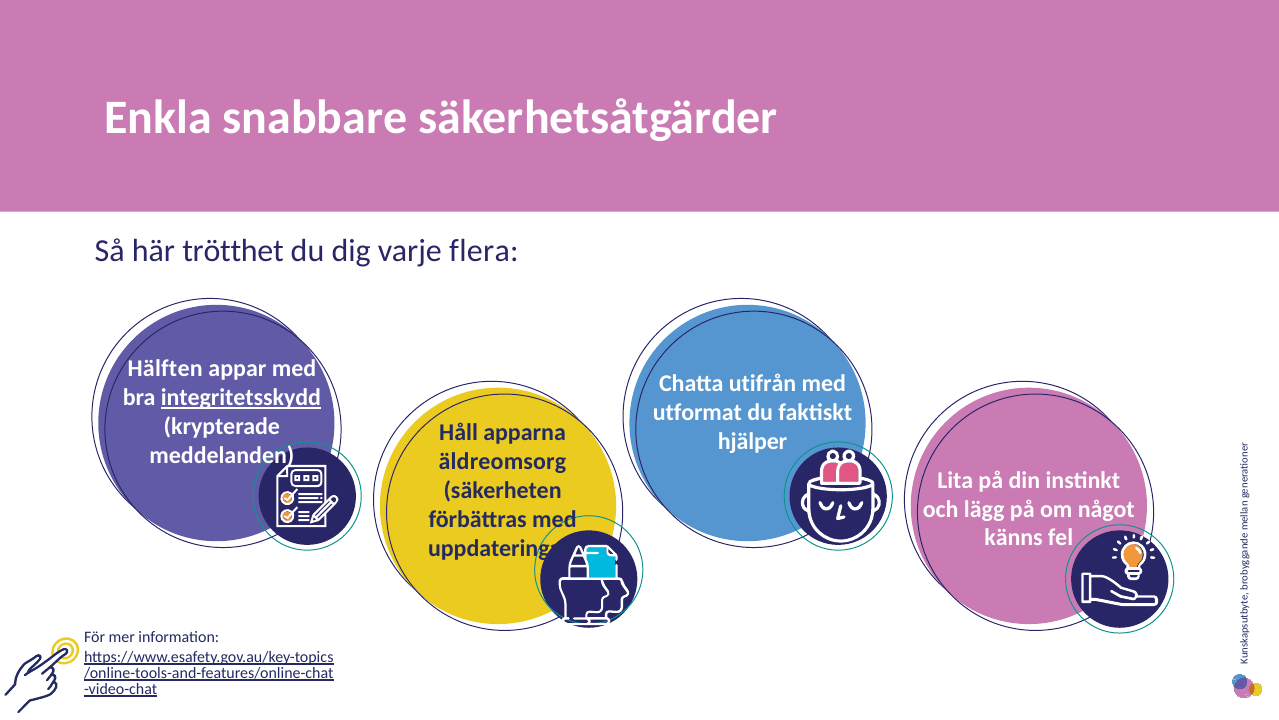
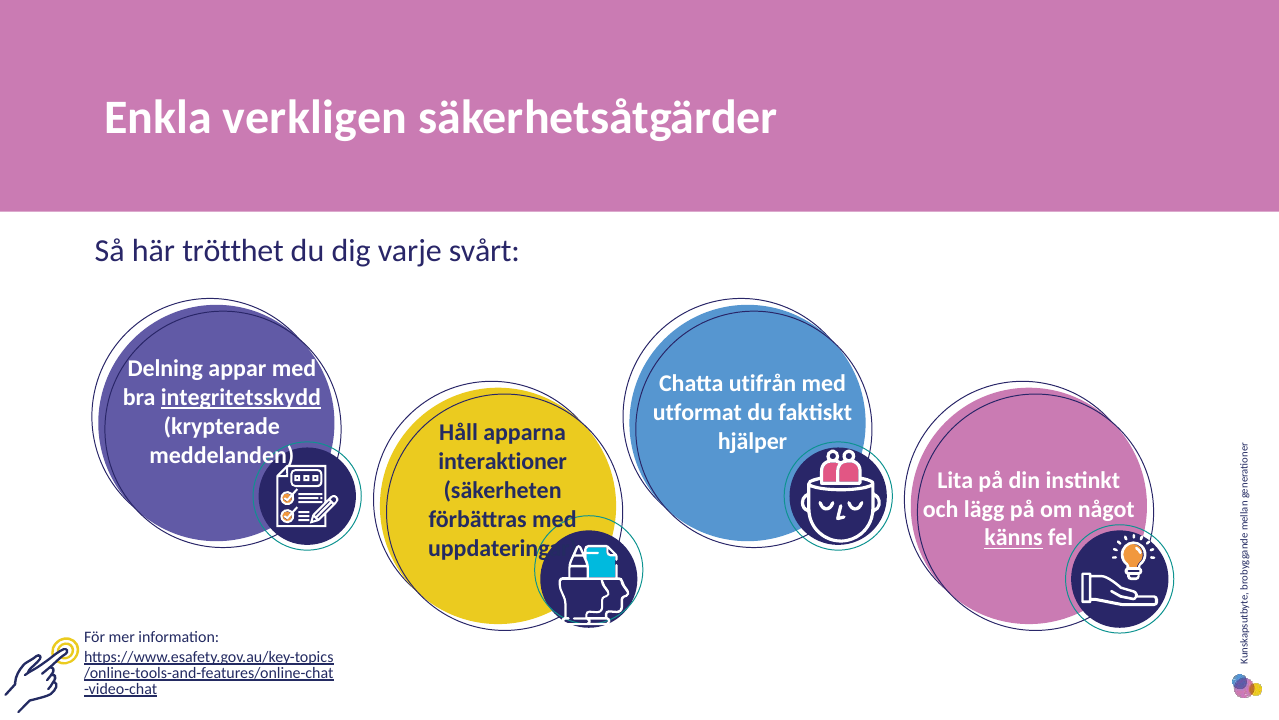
snabbare: snabbare -> verkligen (315, 117)
flera: flera -> svårt (484, 251)
Hälften: Hälften -> Delning (165, 369)
äldreomsorg: äldreomsorg -> interaktioner (503, 461)
känns underline: none -> present (1014, 538)
